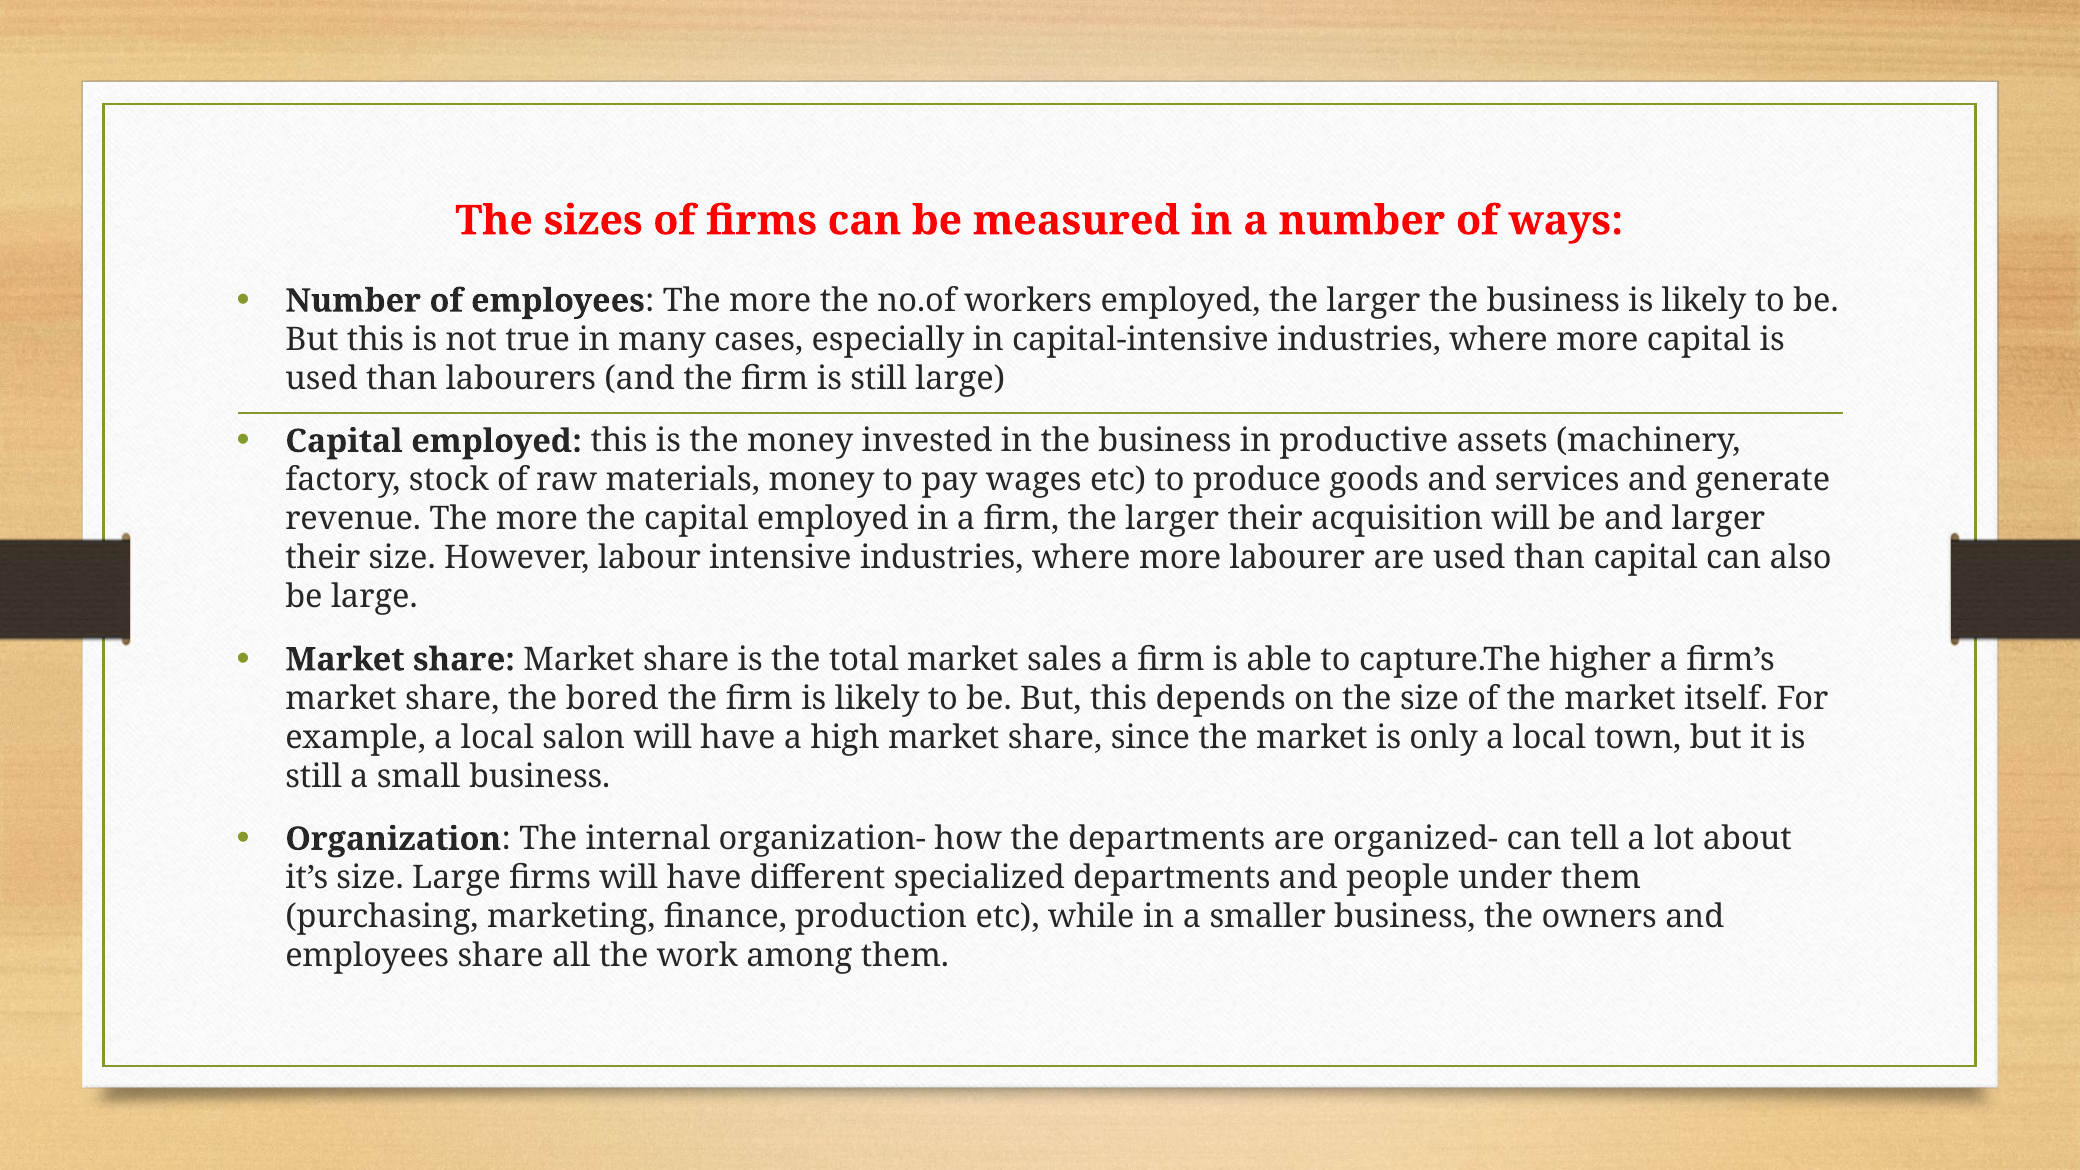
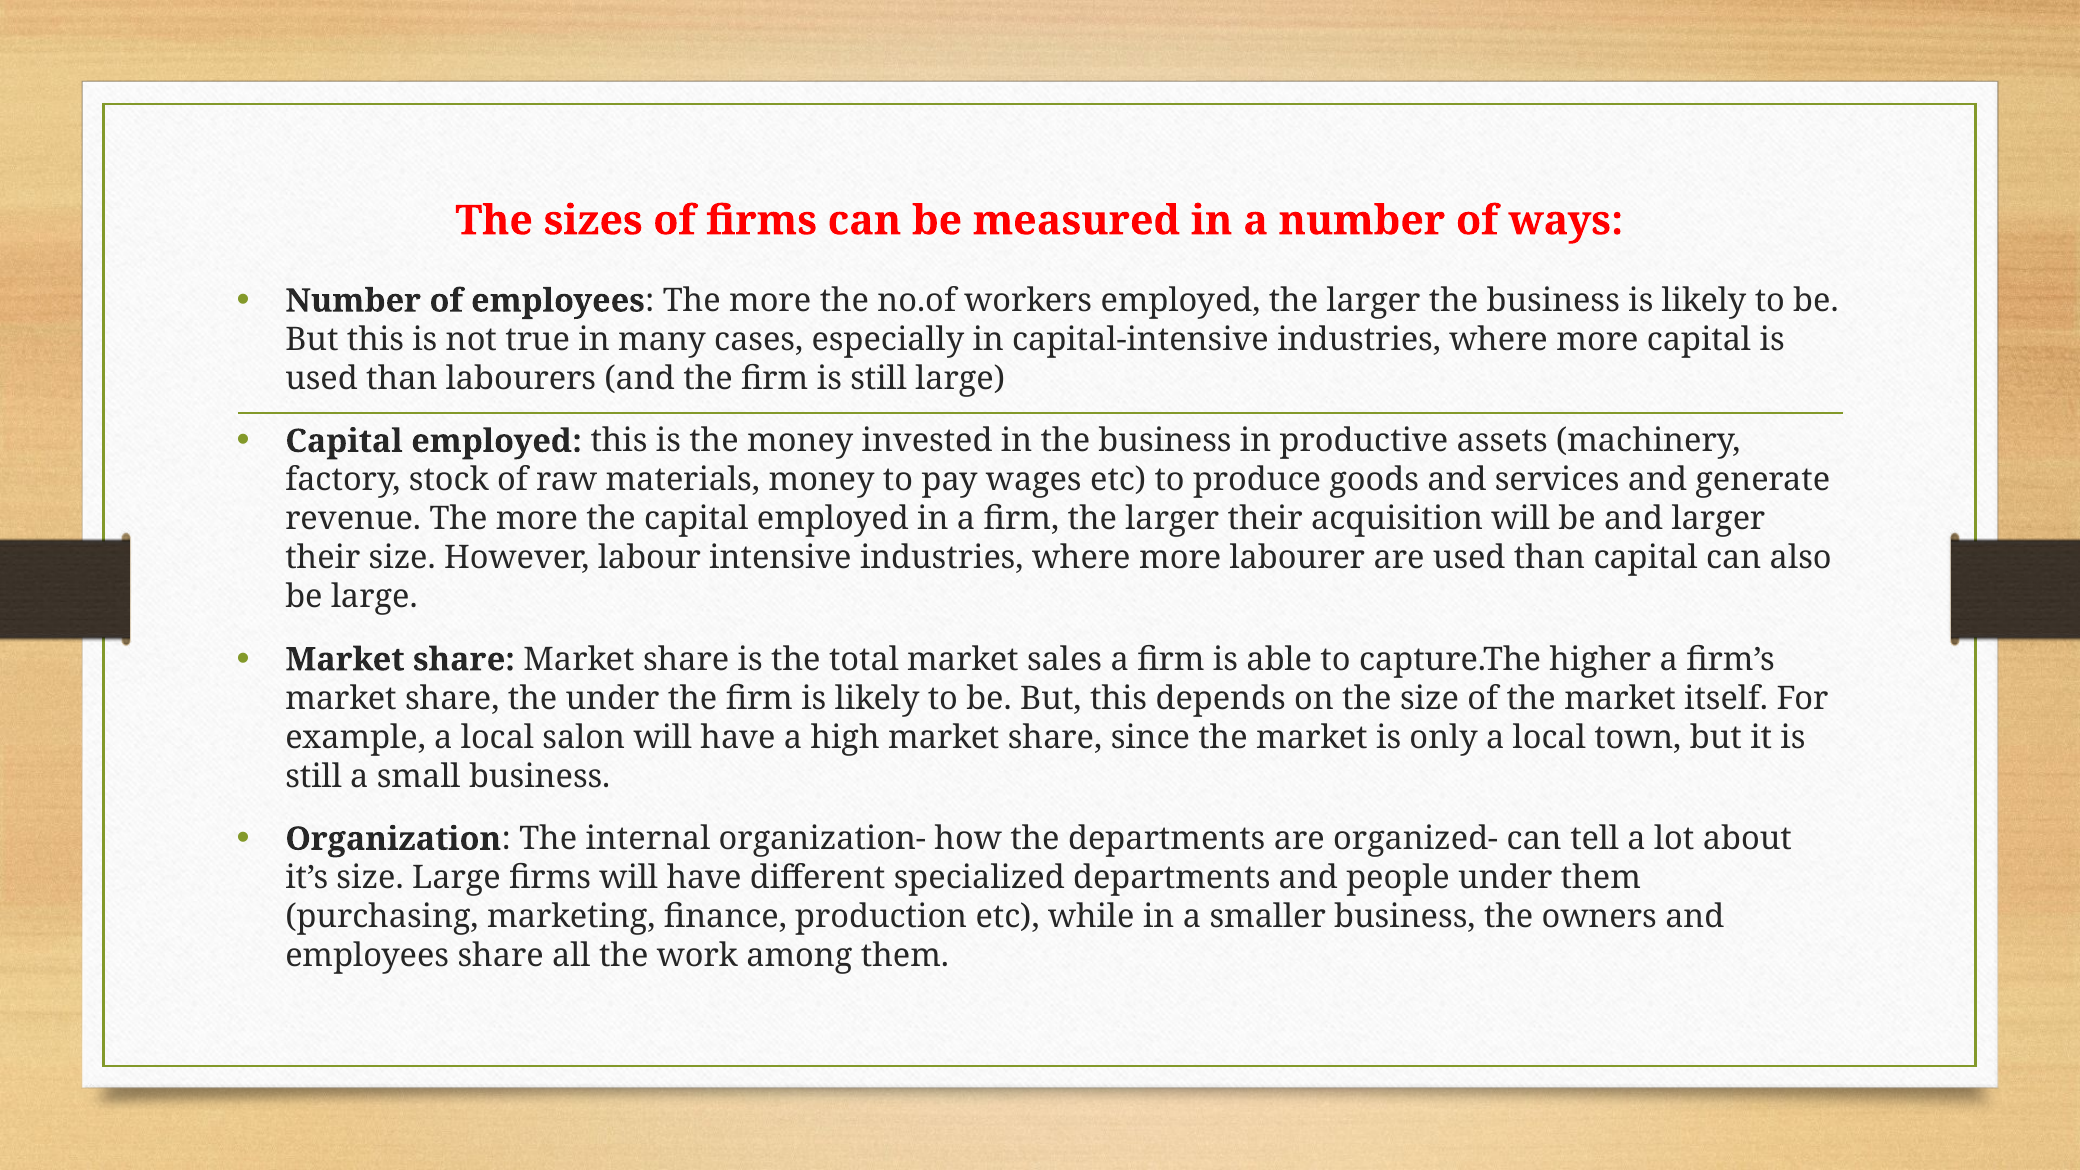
the bored: bored -> under (613, 699)
